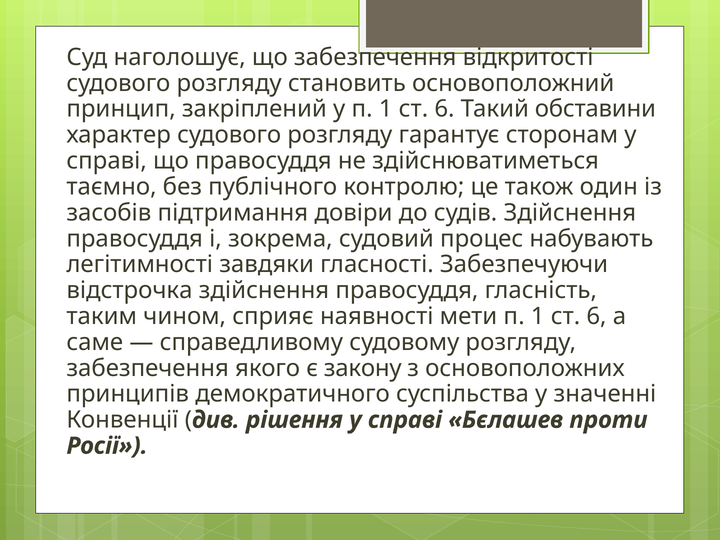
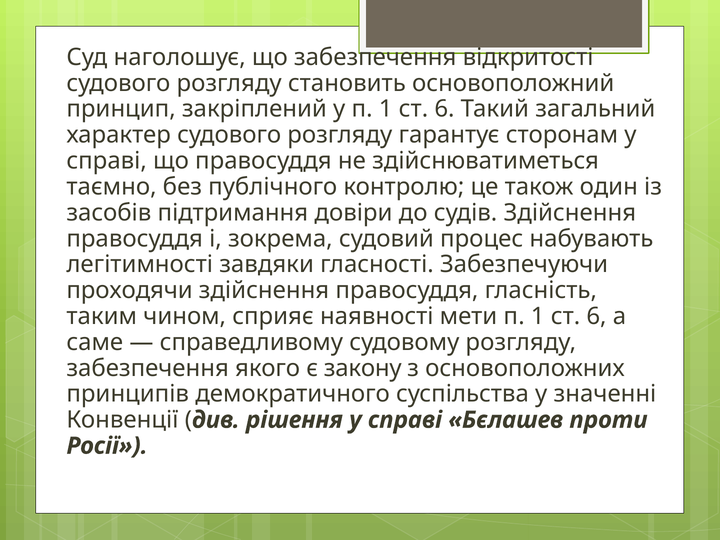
обставини: обставини -> загальний (595, 109)
відстрочка: відстрочка -> проходячи (130, 290)
